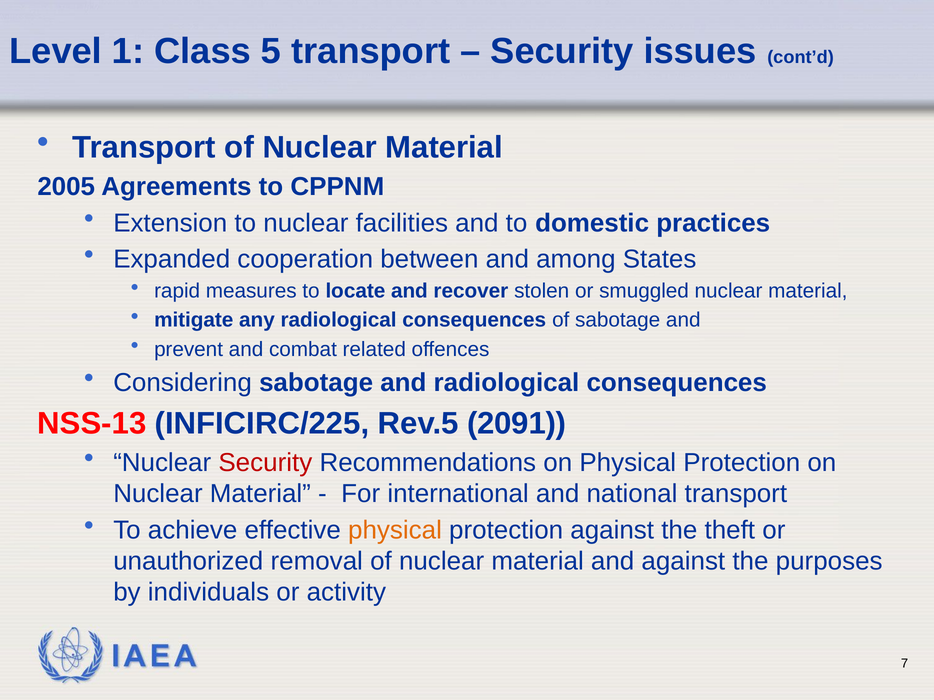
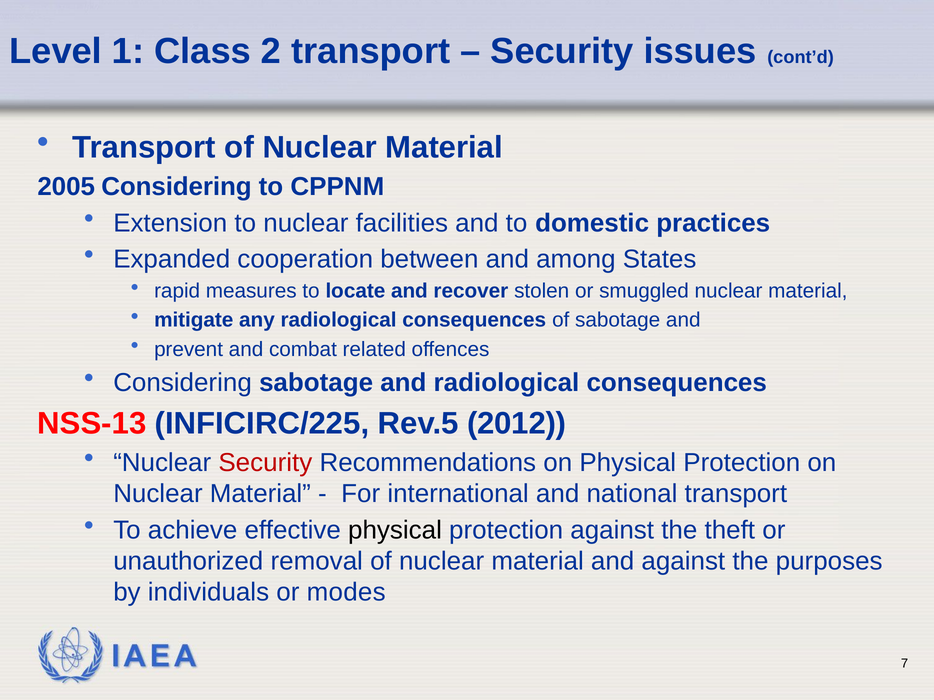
5: 5 -> 2 (271, 51)
2005 Agreements: Agreements -> Considering (176, 187)
2091: 2091 -> 2012 (517, 424)
physical colour: orange -> black (395, 530)
activity: activity -> modes (346, 593)
